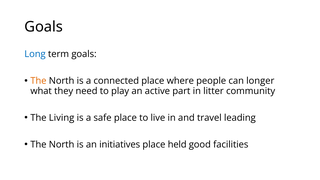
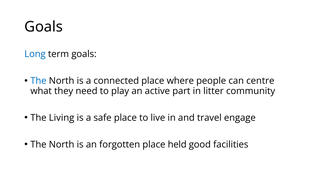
The colour: orange -> blue (38, 81)
longer: longer -> centre (260, 81)
leading: leading -> engage (240, 118)
initiatives: initiatives -> forgotten (120, 145)
